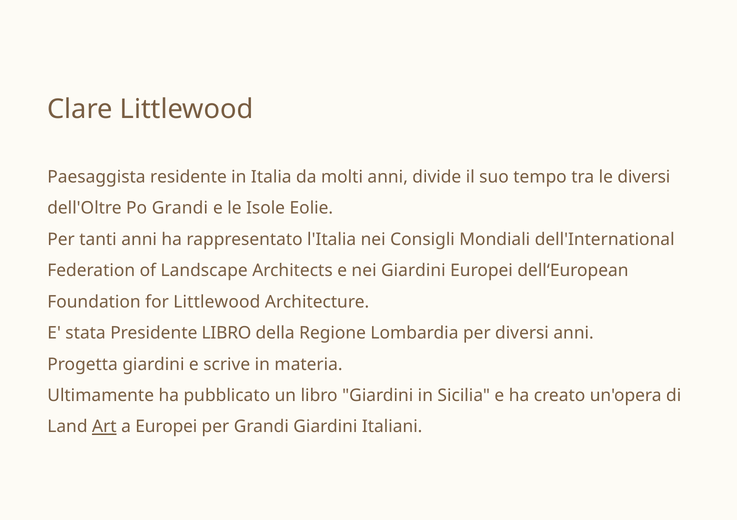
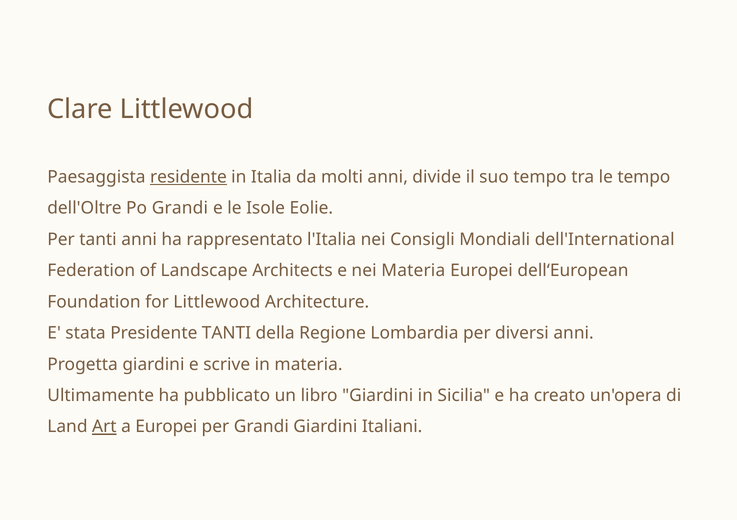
residente underline: none -> present (188, 177)
le diversi: diversi -> tempo (644, 177)
nei Giardini: Giardini -> Materia (413, 270)
Presidente LIBRO: LIBRO -> TANTI (226, 333)
